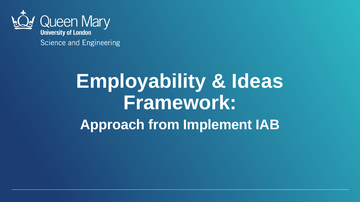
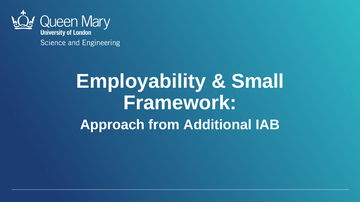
Ideas: Ideas -> Small (258, 81)
Implement: Implement -> Additional (218, 125)
